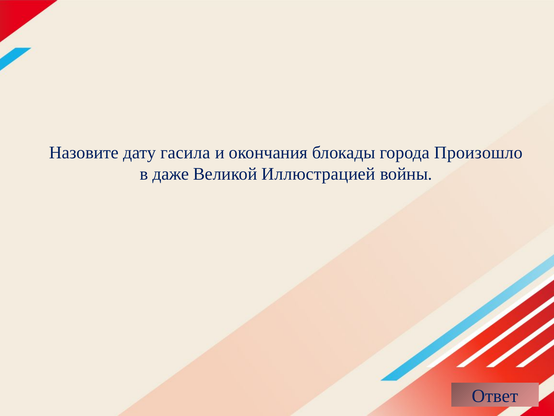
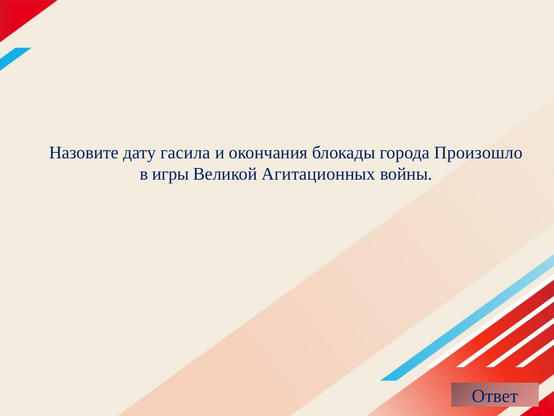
даже: даже -> игры (171, 174)
Иллюстрацией: Иллюстрацией -> Агитационных (318, 174)
